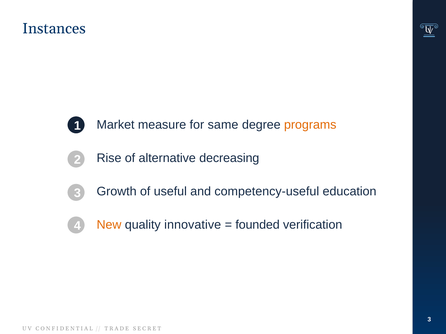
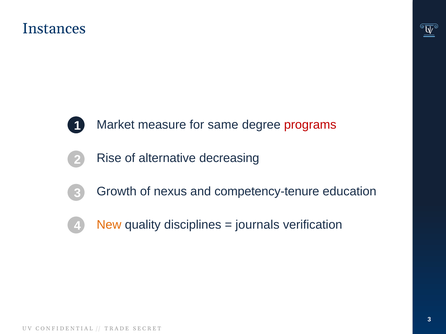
programs colour: orange -> red (310, 125)
useful: useful -> nexus (170, 192)
competency-useful: competency-useful -> competency-tenure (267, 192)
innovative: innovative -> disciplines (193, 225)
founded: founded -> journals (257, 225)
